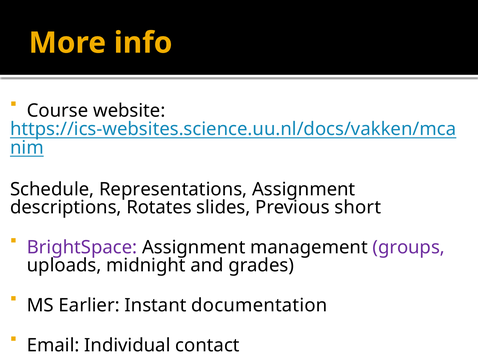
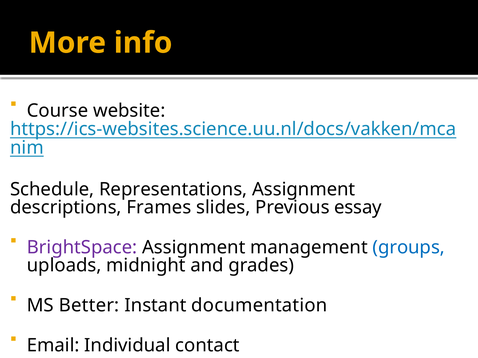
Rotates: Rotates -> Frames (159, 208)
short: short -> essay (358, 208)
groups colour: purple -> blue (409, 248)
Earlier: Earlier -> Better (89, 306)
